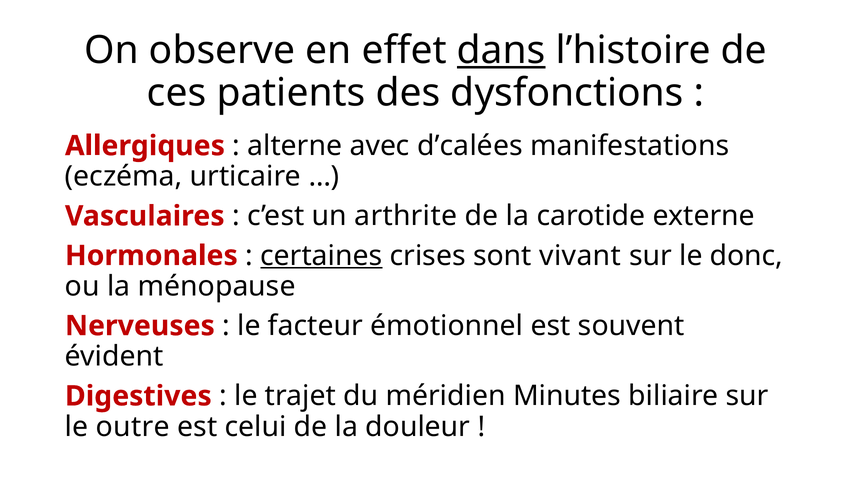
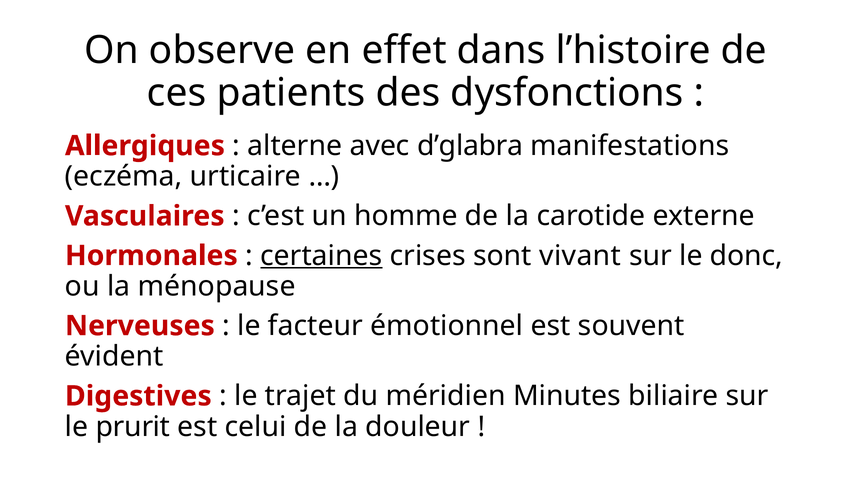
dans underline: present -> none (501, 50)
d’calées: d’calées -> d’glabra (470, 146)
arthrite: arthrite -> homme (406, 216)
outre: outre -> prurit (133, 427)
